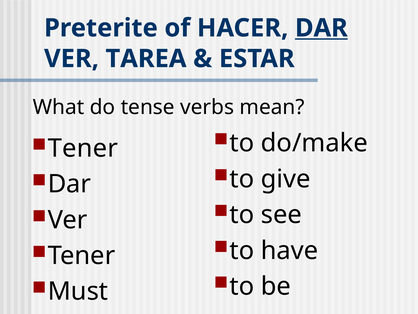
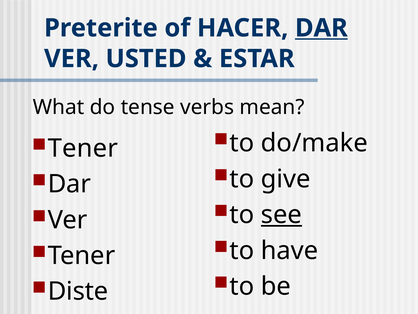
TAREA: TAREA -> USTED (146, 59)
see underline: none -> present (281, 214)
Must: Must -> Diste (78, 291)
